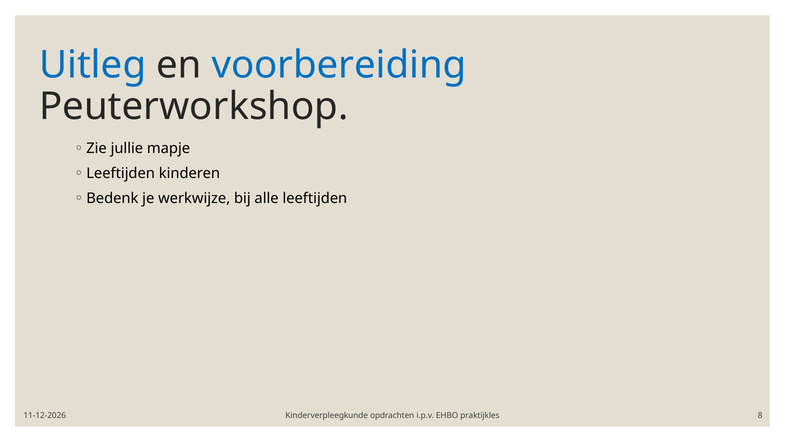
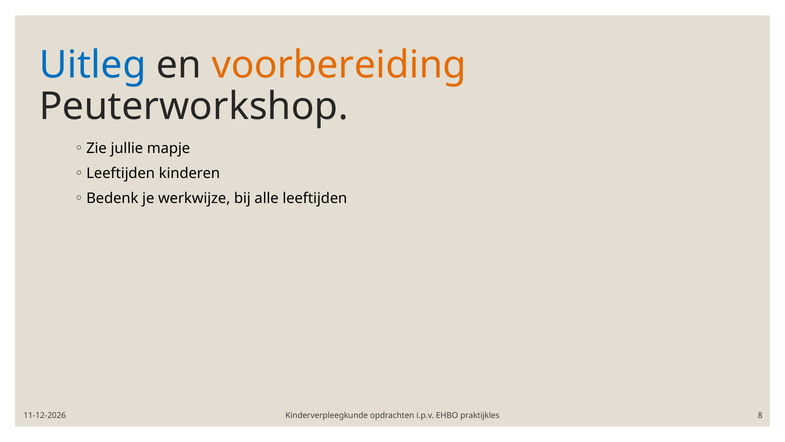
voorbereiding colour: blue -> orange (339, 65)
